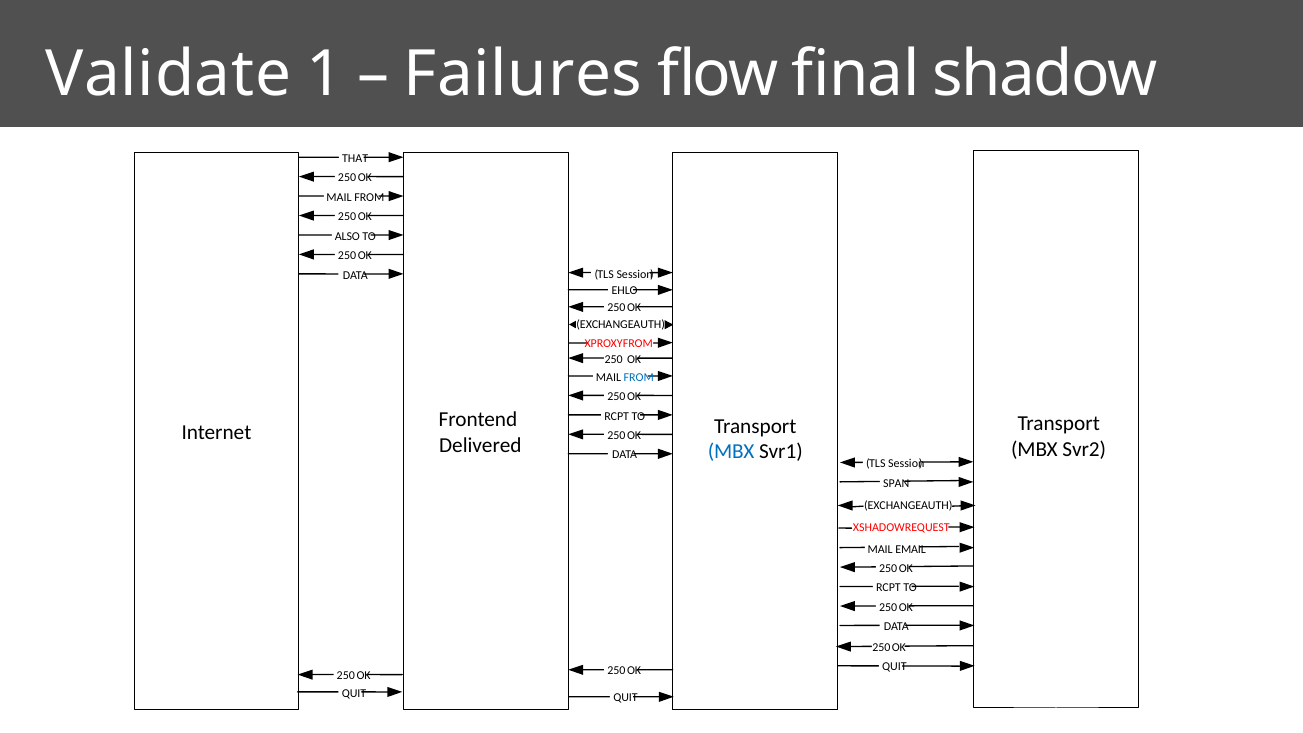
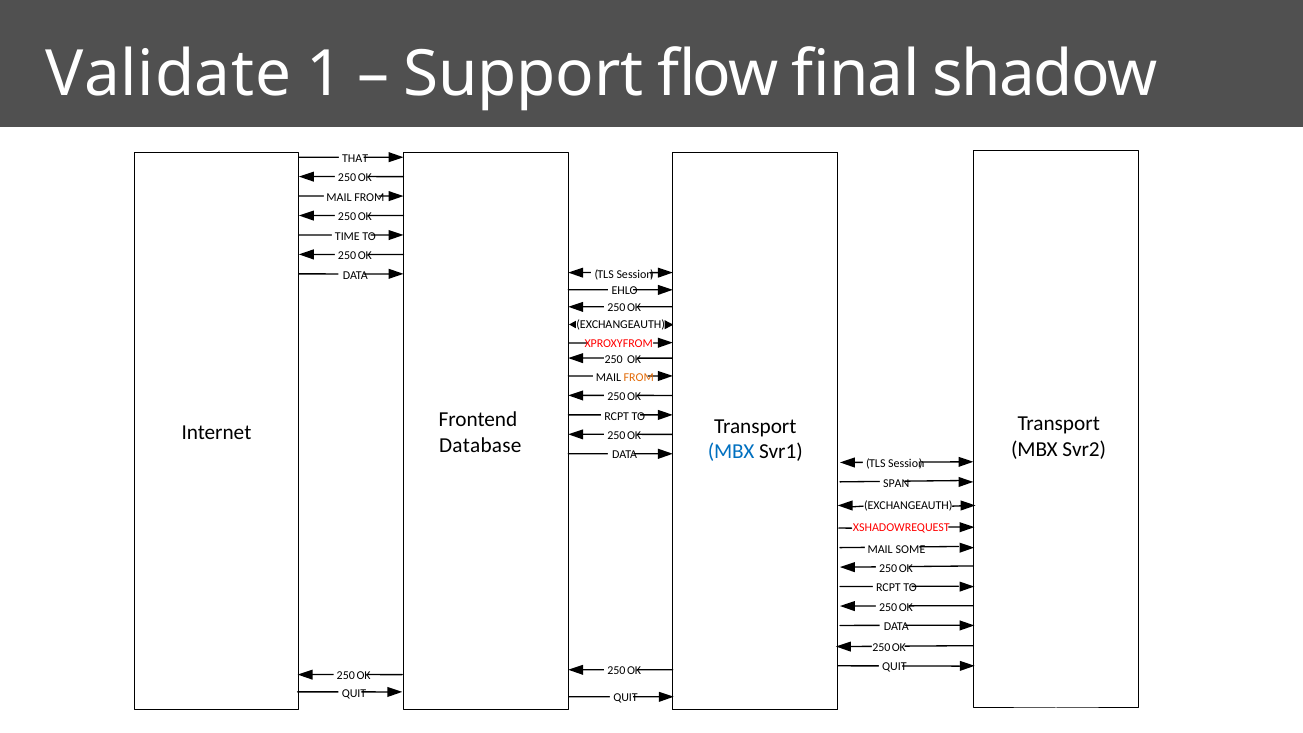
Failures: Failures -> Support (523, 75)
ALSO: ALSO -> TIME (347, 236)
FROM colour: blue -> orange (639, 377)
Delivered: Delivered -> Database (480, 445)
EMAIL: EMAIL -> SOME (910, 549)
